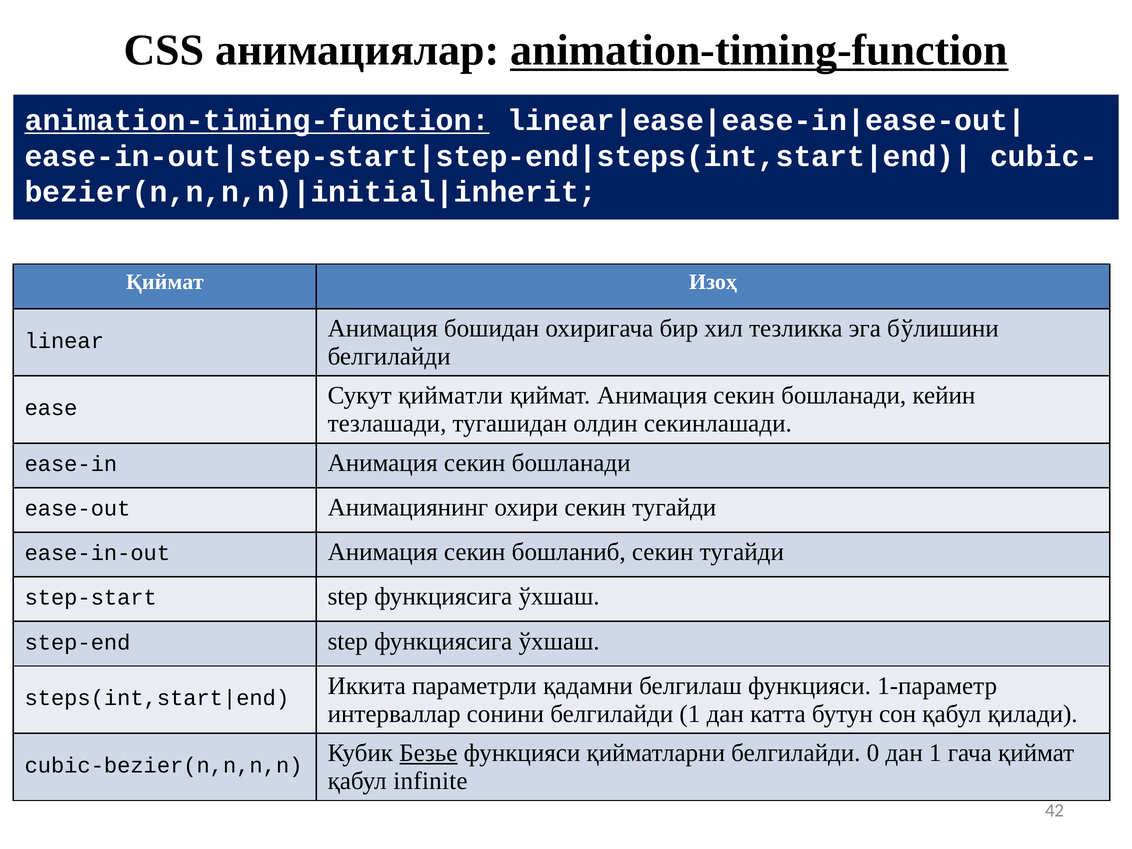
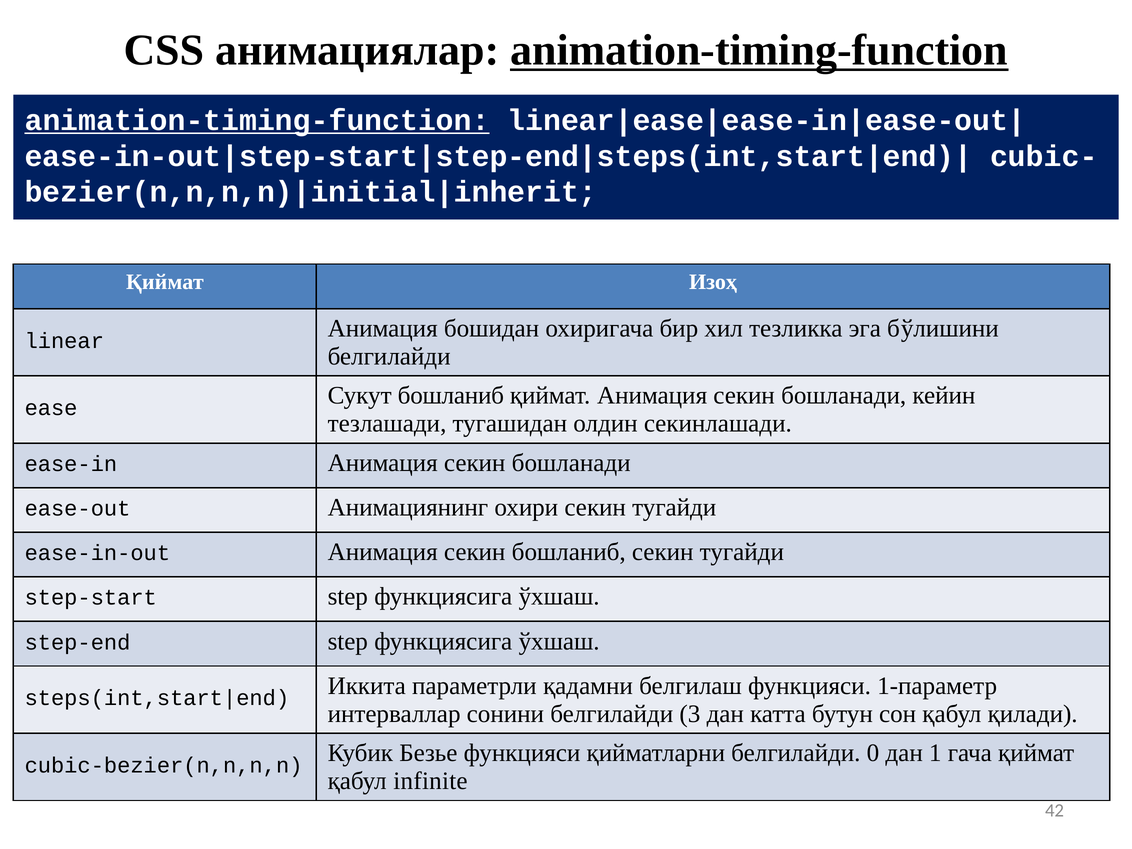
Сукут қийматли: қийматли -> бошланиб (451, 396)
белгилайди 1: 1 -> 3 (690, 714)
Безье underline: present -> none (428, 753)
